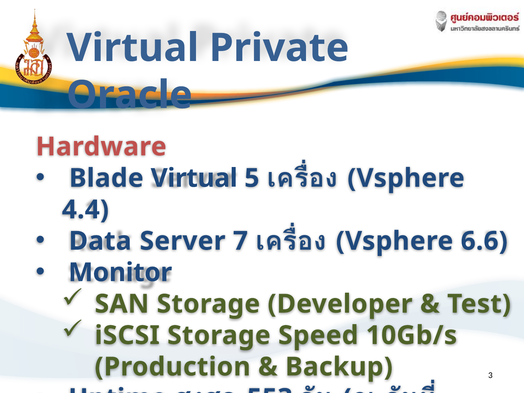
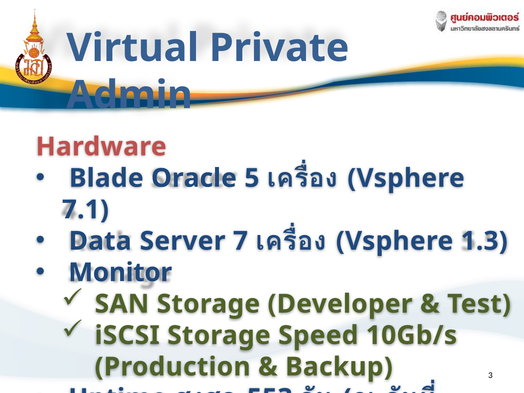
Oracle: Oracle -> Admin (129, 95)
Blade Virtual: Virtual -> Oracle (194, 178)
4.4: 4.4 -> 7.1 (85, 210)
6.6: 6.6 -> 1.3 (484, 241)
